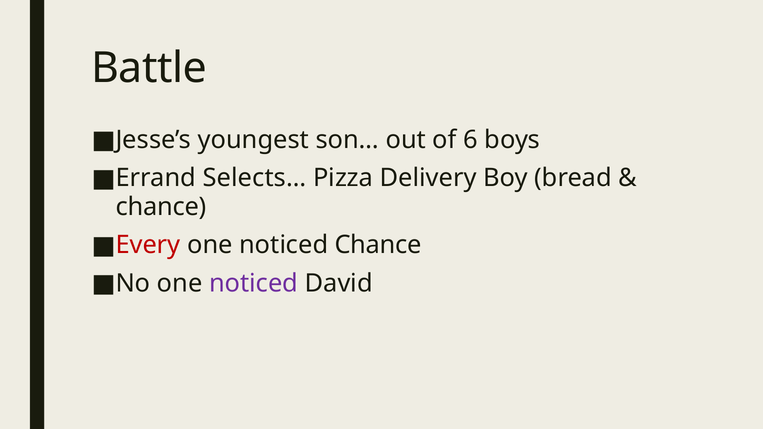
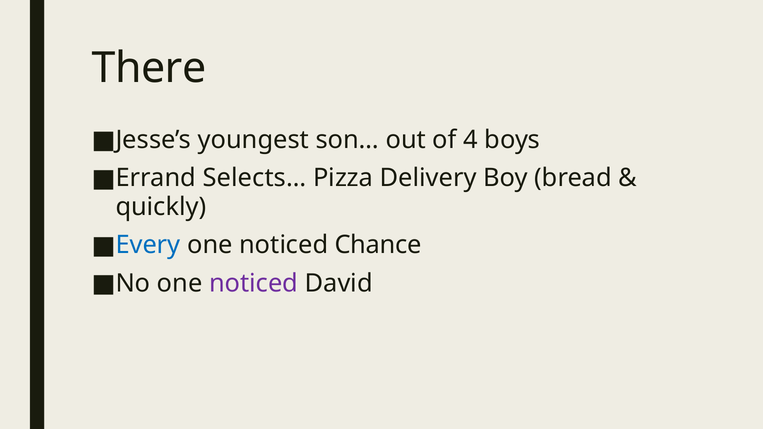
Battle: Battle -> There (149, 68)
6: 6 -> 4 (471, 140)
chance: chance -> quickly (161, 207)
Every colour: red -> blue (148, 245)
